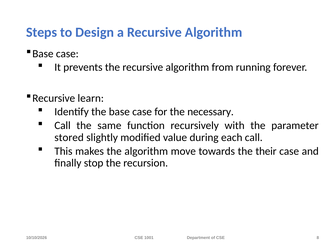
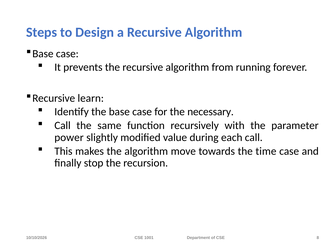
stored: stored -> power (69, 137)
their: their -> time (266, 151)
